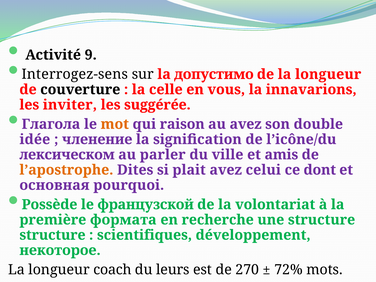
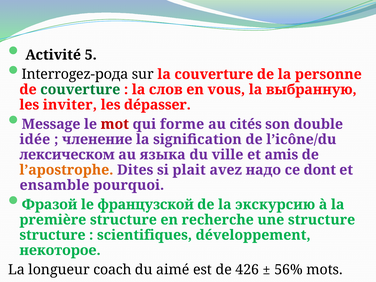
9: 9 -> 5 (91, 55)
Interrogez-sens: Interrogez-sens -> Interrogez-рода (75, 74)
la допустимо: допустимо -> couverture (214, 74)
de la longueur: longueur -> personne (328, 74)
couverture colour: black -> green (80, 90)
celle: celle -> слов (166, 90)
innavarions: innavarions -> выбранную (311, 90)
suggérée: suggérée -> dépasser (157, 105)
Глагола: Глагола -> Message (51, 124)
mot colour: orange -> red (115, 124)
raison: raison -> forme (182, 124)
au avez: avez -> cités (246, 124)
parler: parler -> языка (163, 155)
celui: celui -> надо (263, 170)
основная: основная -> ensamble (54, 185)
Possède: Possède -> Фразой (49, 205)
volontariat: volontariat -> экскурсию (275, 205)
première формата: формата -> structure (123, 220)
leurs: leurs -> aimé (173, 270)
270: 270 -> 426 (247, 270)
72%: 72% -> 56% (288, 270)
